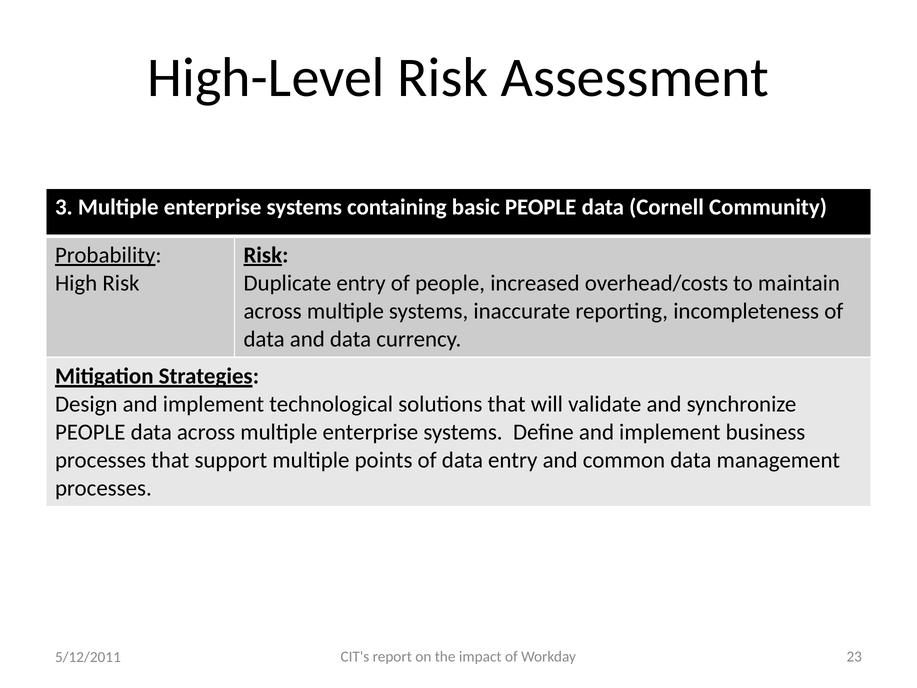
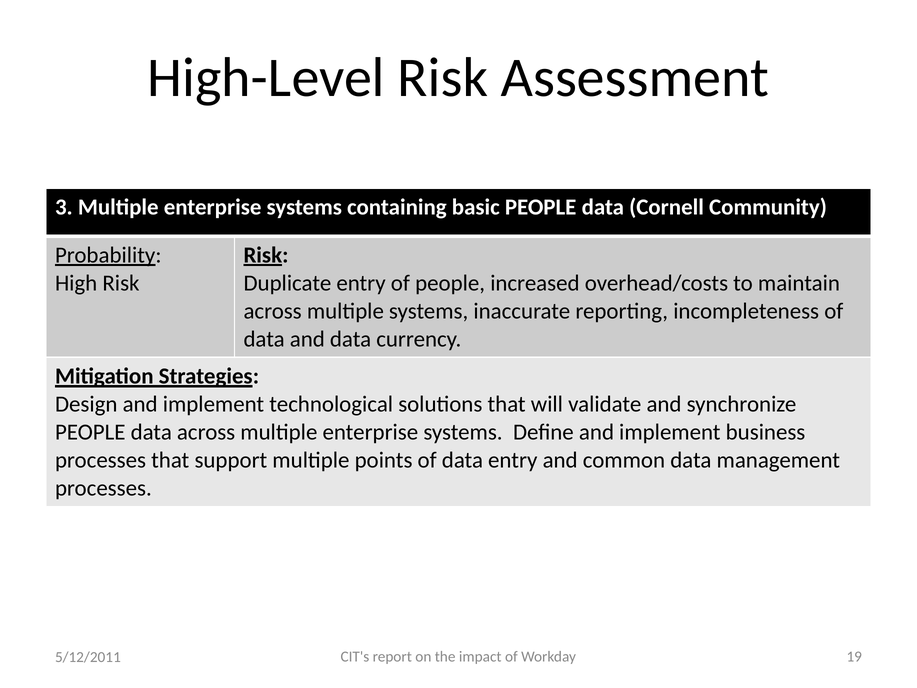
23: 23 -> 19 (854, 657)
